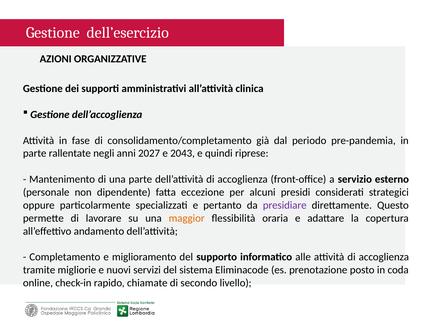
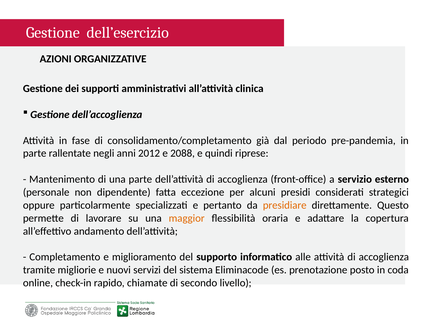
2027: 2027 -> 2012 (149, 153)
2043: 2043 -> 2088 (183, 153)
presidiare colour: purple -> orange (285, 205)
